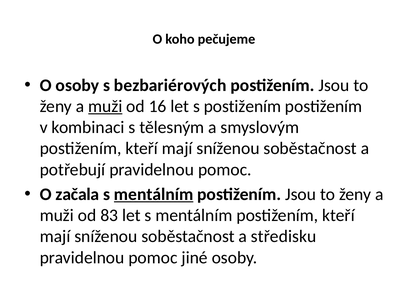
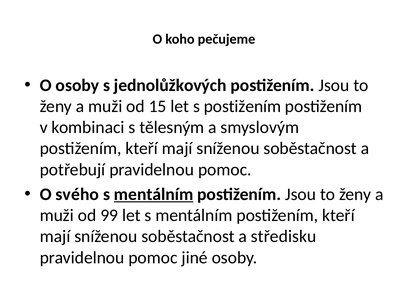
bezbariérových: bezbariérových -> jednolůžkových (170, 85)
muži underline: present -> none (105, 106)
16: 16 -> 15 (158, 106)
začala: začala -> svého (77, 194)
83: 83 -> 99 (109, 215)
